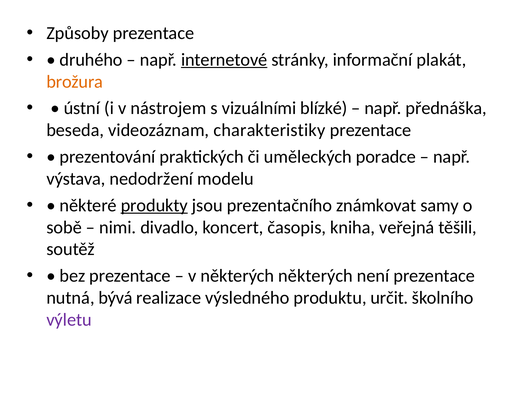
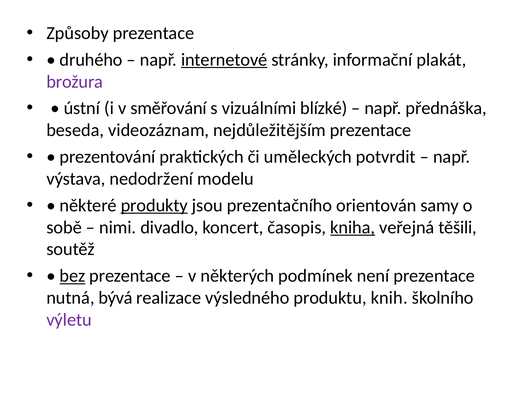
brožura colour: orange -> purple (75, 82)
nástrojem: nástrojem -> směřování (169, 108)
charakteristiky: charakteristiky -> nejdůležitějším (270, 130)
poradce: poradce -> potvrdit (386, 157)
známkovat: známkovat -> orientován (376, 206)
kniha underline: none -> present (353, 227)
bez underline: none -> present (72, 276)
některých některých: některých -> podmínek (316, 276)
určit: určit -> knih (389, 298)
